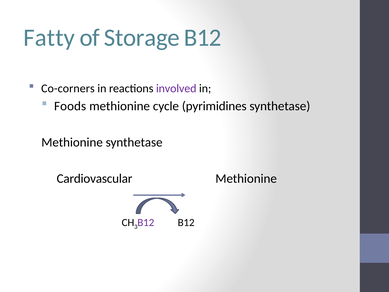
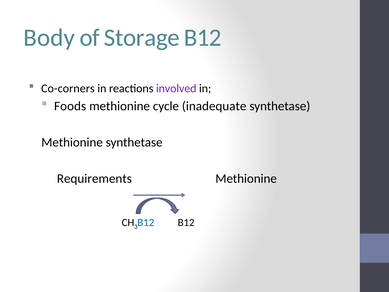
Fatty: Fatty -> Body (49, 38)
pyrimidines: pyrimidines -> inadequate (214, 106)
Cardiovascular: Cardiovascular -> Requirements (94, 179)
B12 colour: purple -> blue (146, 222)
